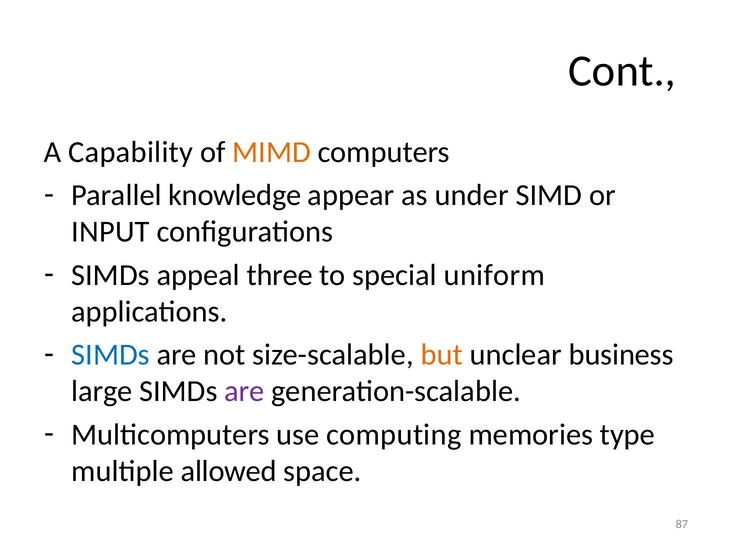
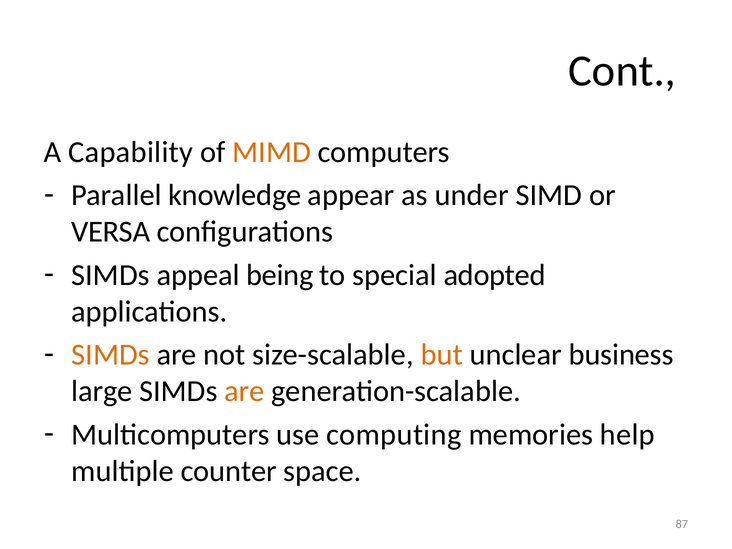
INPUT: INPUT -> VERSA (111, 232)
three: three -> being (280, 275)
uniform: uniform -> adopted (495, 275)
SIMDs colour: blue -> orange (111, 355)
are colour: purple -> orange (245, 391)
type: type -> help (627, 434)
allowed: allowed -> counter (229, 471)
